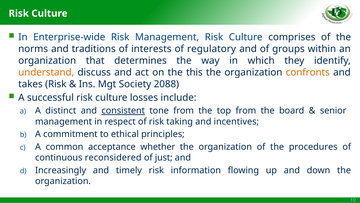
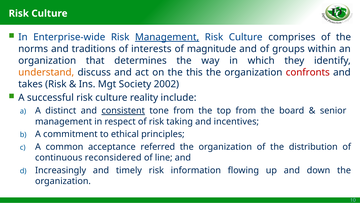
Management underline: none -> present (167, 37)
regulatory: regulatory -> magnitude (212, 49)
confronts colour: orange -> red (308, 72)
2088: 2088 -> 2002 (166, 84)
losses: losses -> reality (144, 97)
whether: whether -> referred (158, 146)
procedures: procedures -> distribution (313, 146)
just: just -> line (164, 157)
